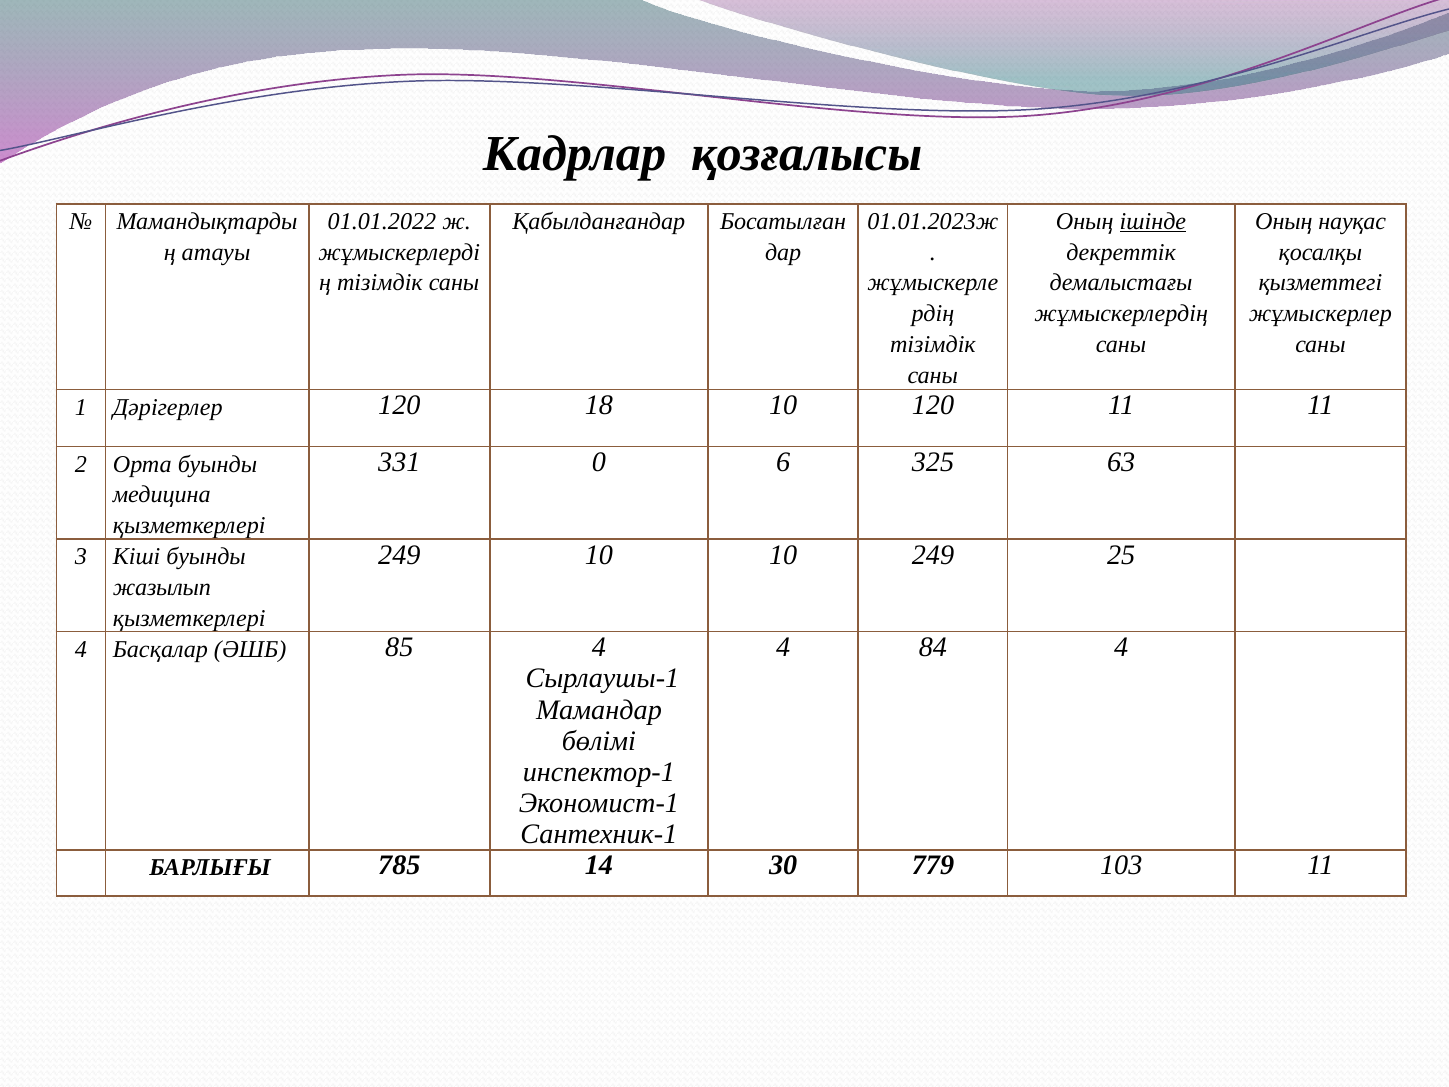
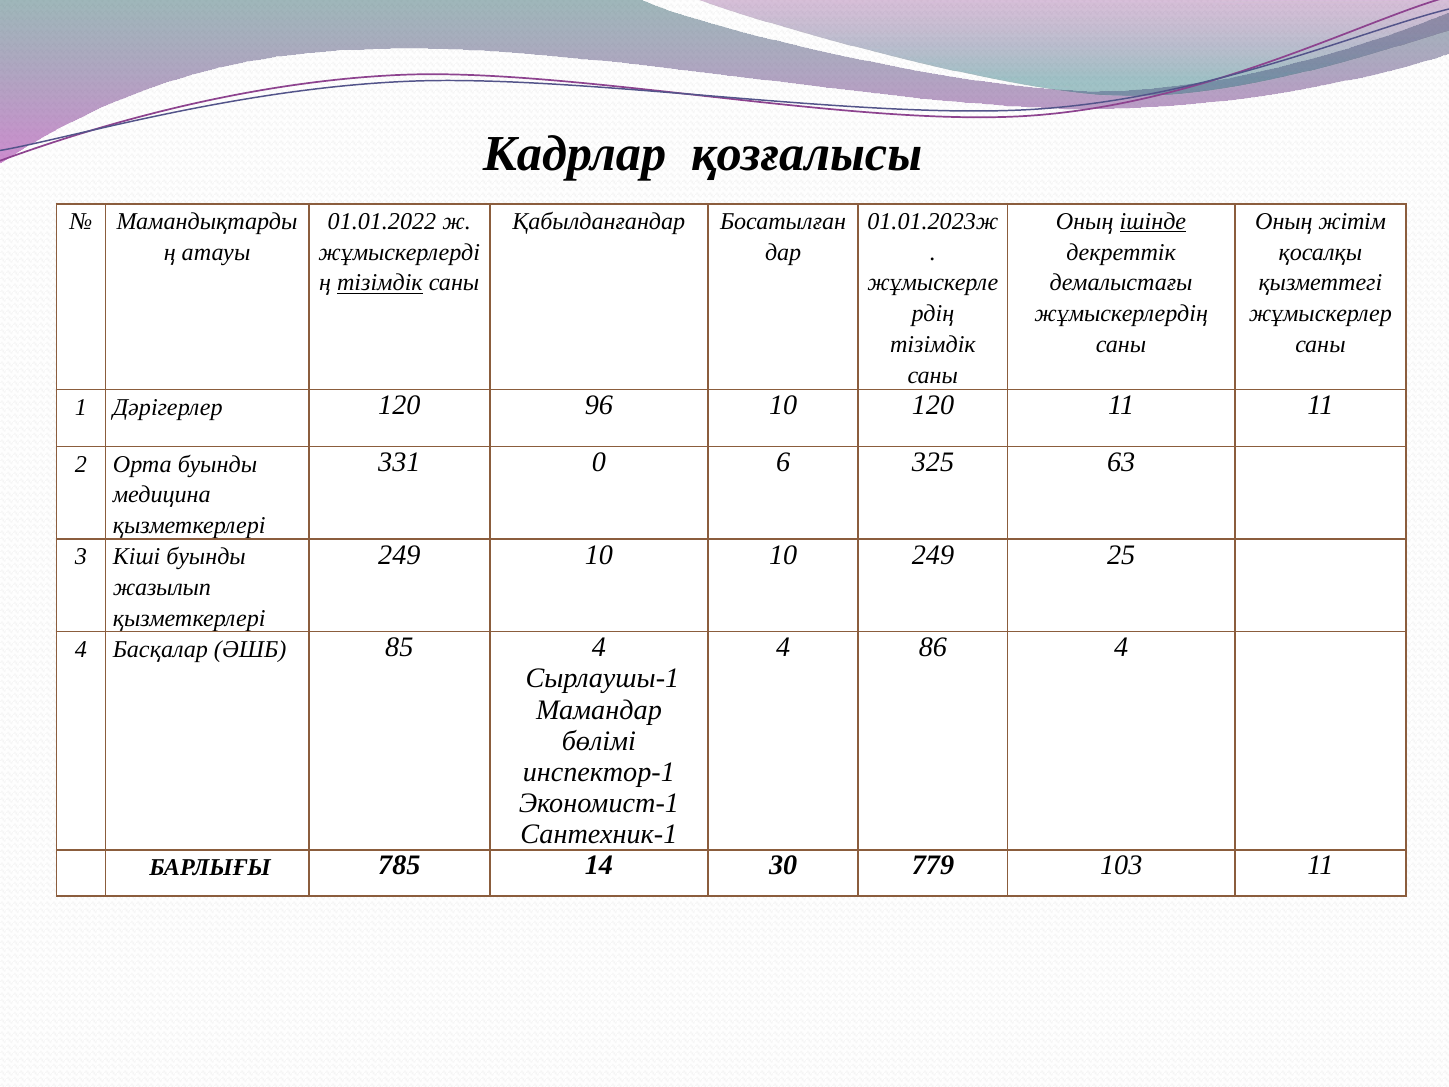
науқас: науқас -> жітім (1352, 221)
тізімдік underline: none -> present (380, 283)
18: 18 -> 96 (599, 405)
84: 84 -> 86 (933, 647)
